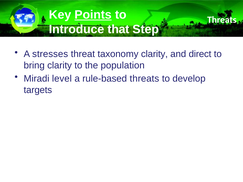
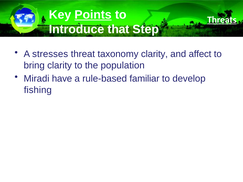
Threats underline: none -> present (222, 20)
direct: direct -> affect (200, 54)
level: level -> have (62, 79)
rule-based threats: threats -> familiar (144, 79)
targets: targets -> fishing (38, 90)
